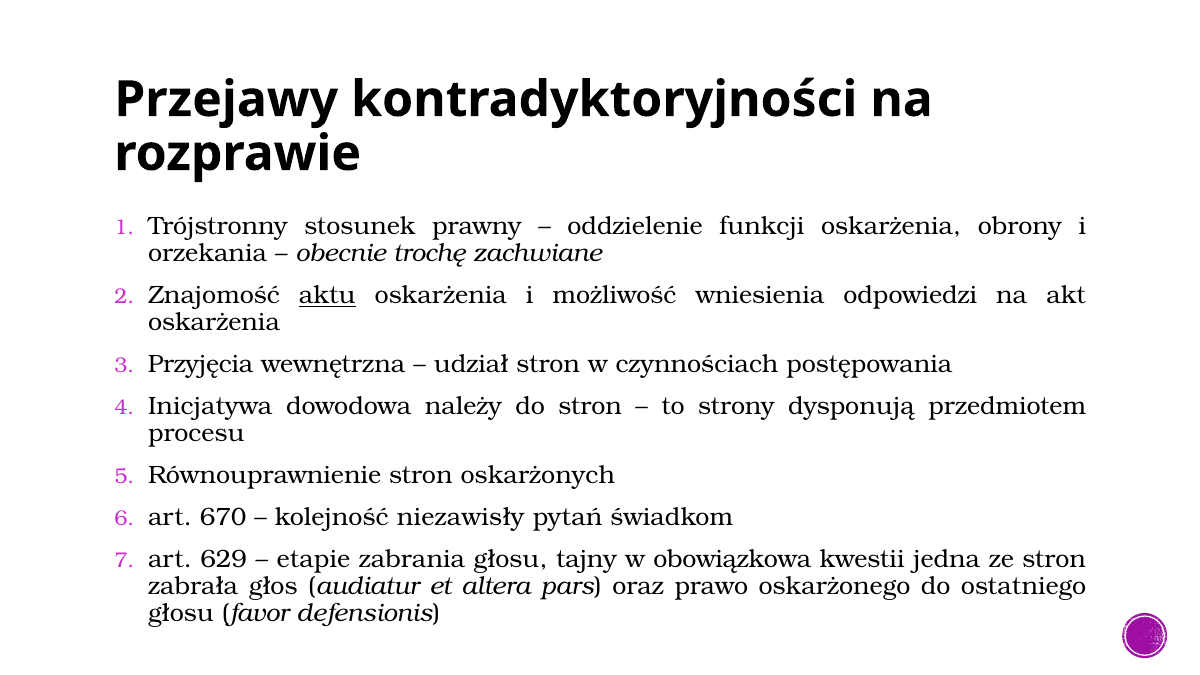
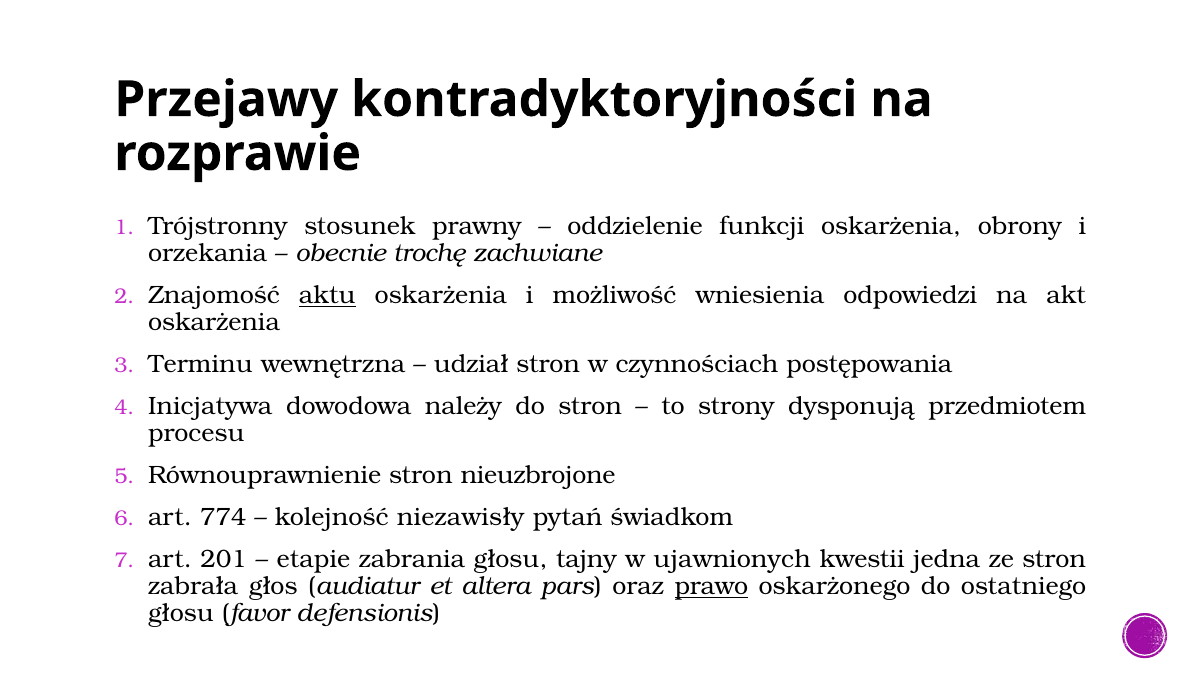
Przyjęcia: Przyjęcia -> Terminu (200, 365)
oskarżonych: oskarżonych -> nieuzbrojone (538, 476)
670: 670 -> 774 (223, 518)
629: 629 -> 201 (224, 560)
obowiązkowa: obowiązkowa -> ujawnionych (732, 560)
prawo underline: none -> present (711, 587)
